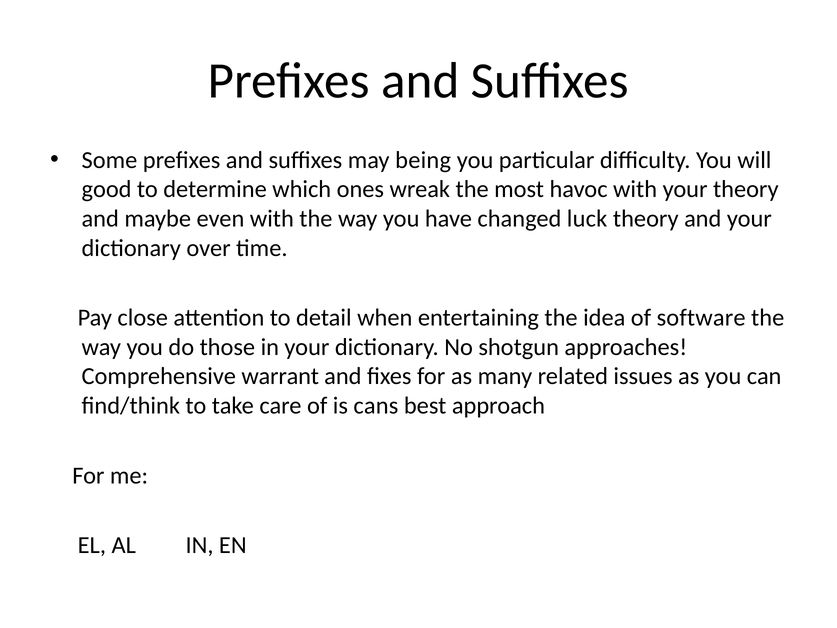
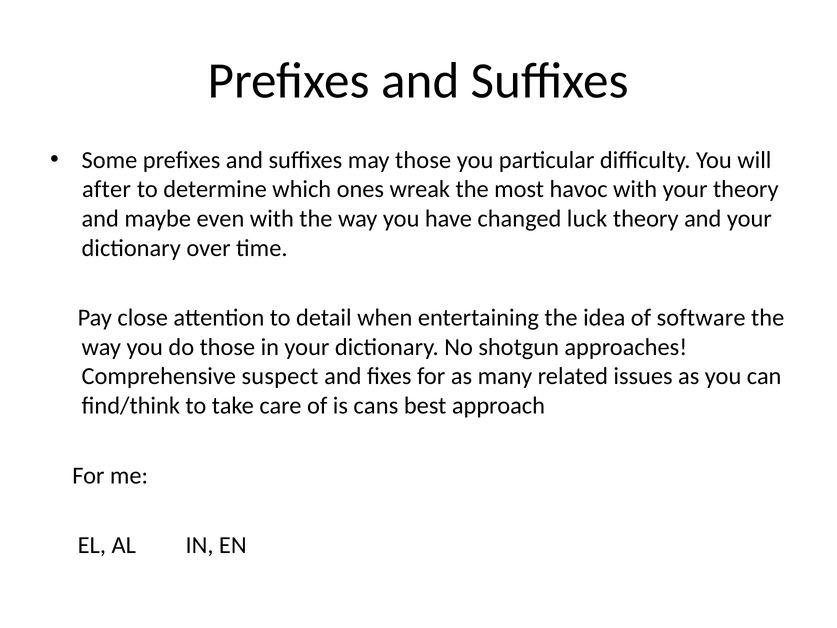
may being: being -> those (423, 160)
good: good -> after (106, 189)
warrant: warrant -> suspect (280, 376)
